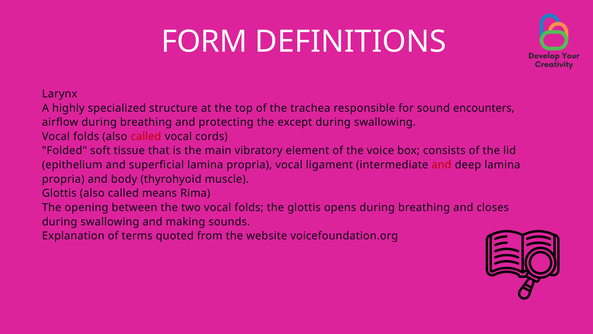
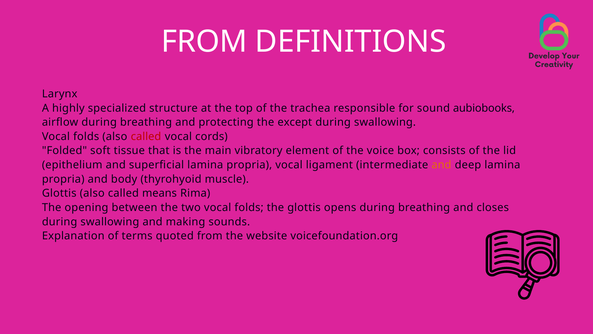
FORM: FORM -> FROM (204, 42)
encounters: encounters -> aubiobooks (484, 108)
and colour: red -> orange (441, 165)
